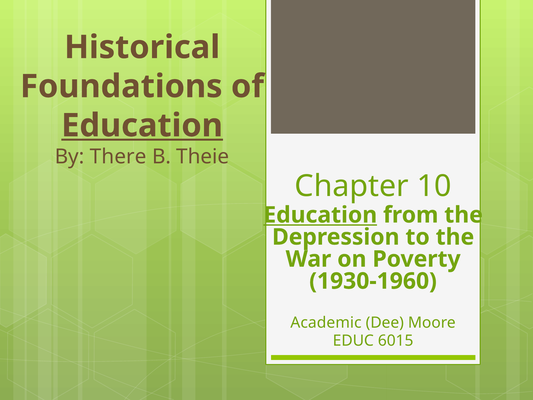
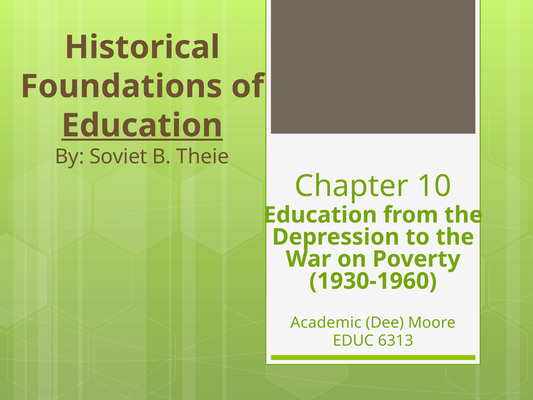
There: There -> Soviet (118, 157)
Education underline: present -> none (320, 215)
6015: 6015 -> 6313 (396, 340)
